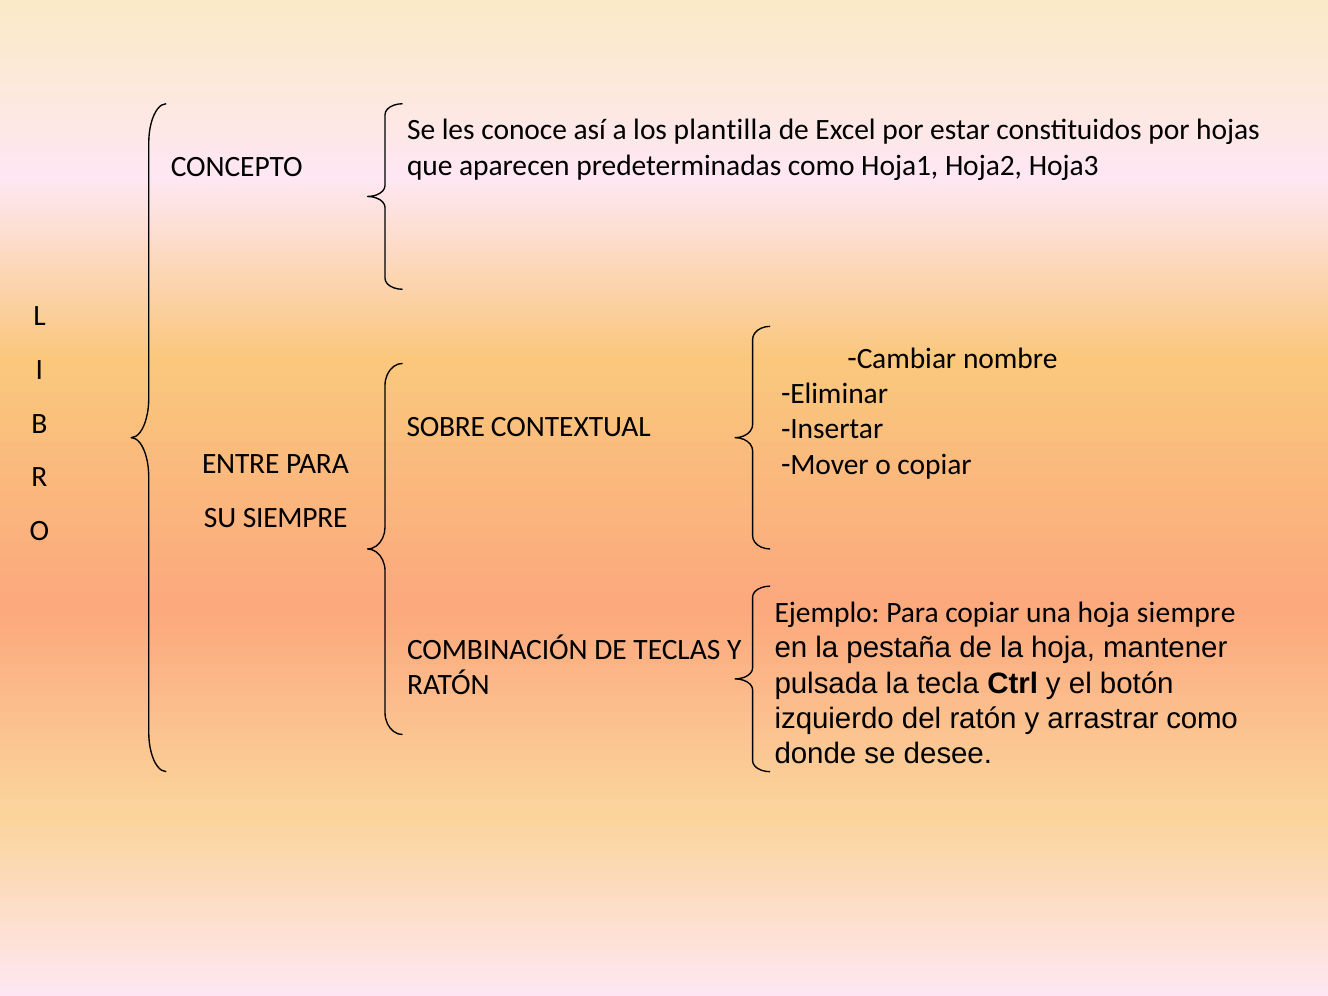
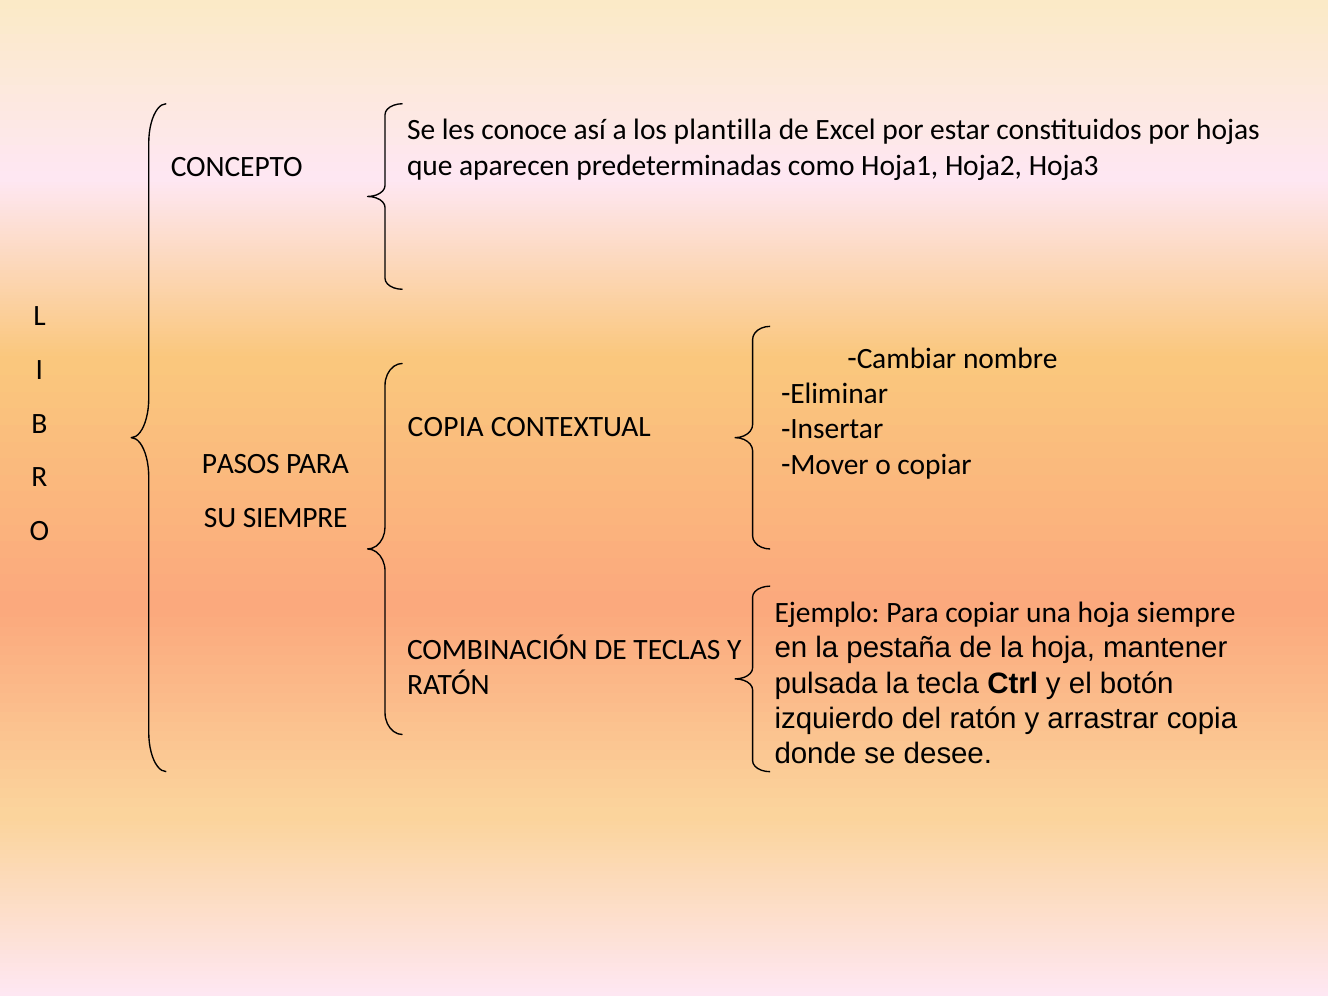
SOBRE: SOBRE -> COPIA (446, 427)
ENTRE: ENTRE -> PASOS (241, 464)
arrastrar como: como -> copia (1202, 719)
